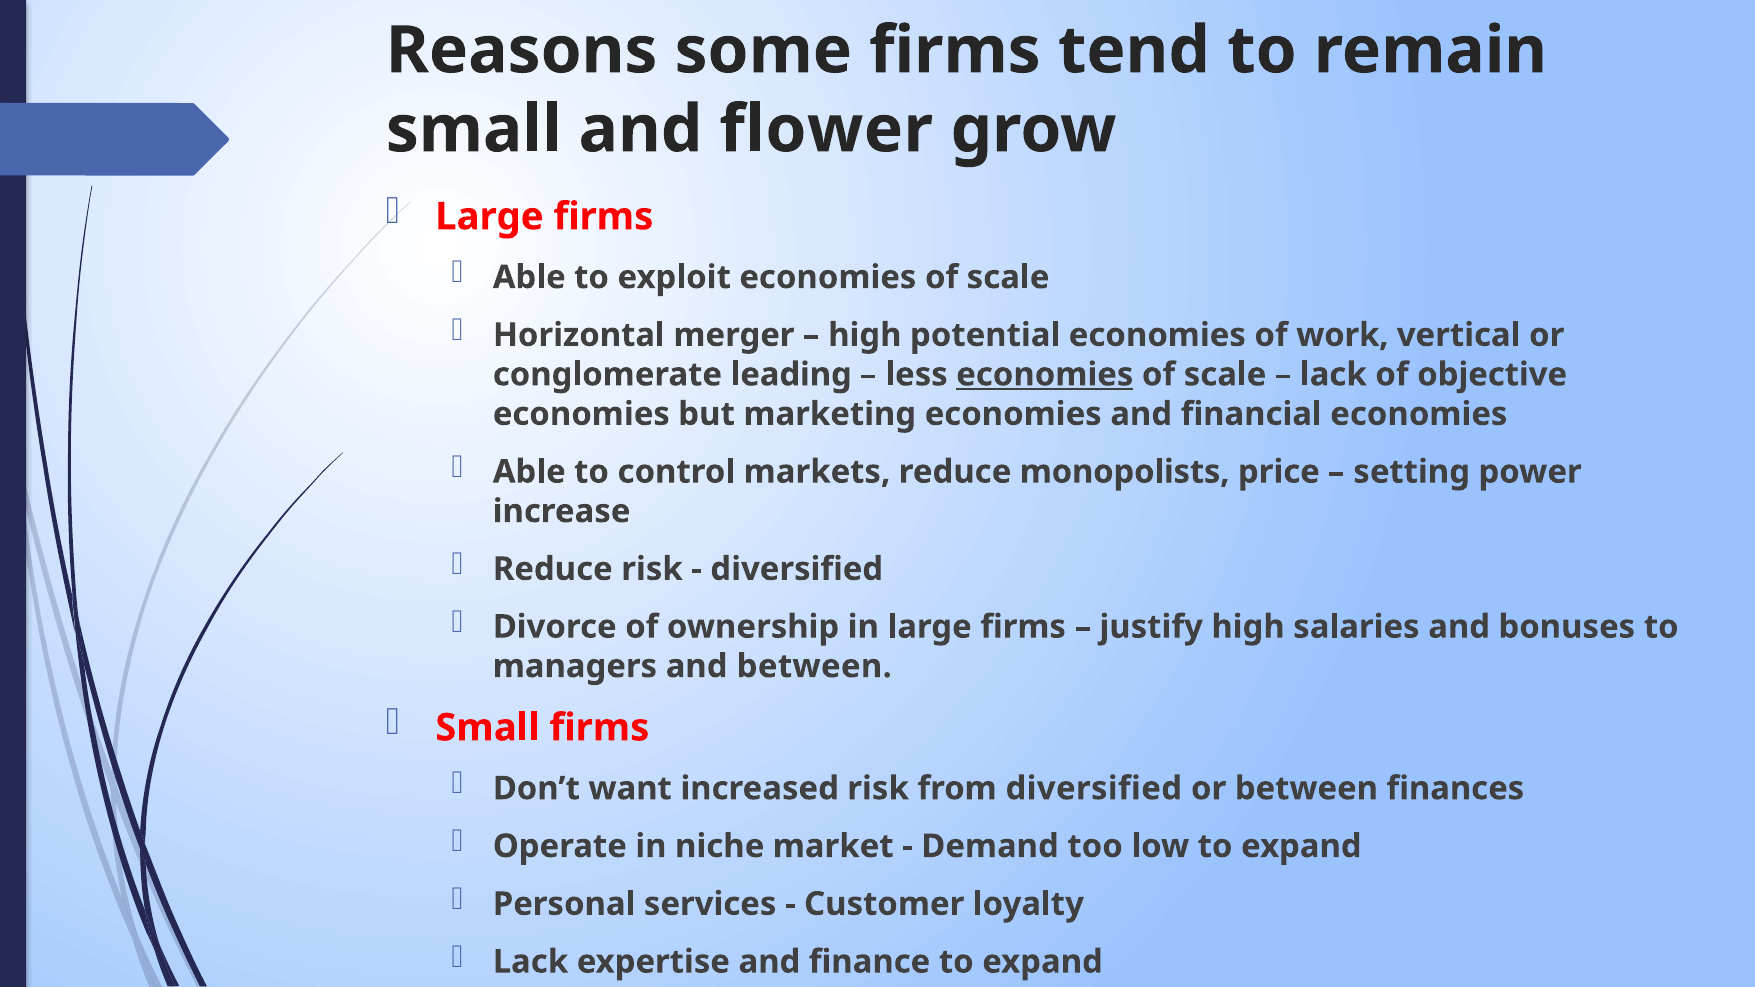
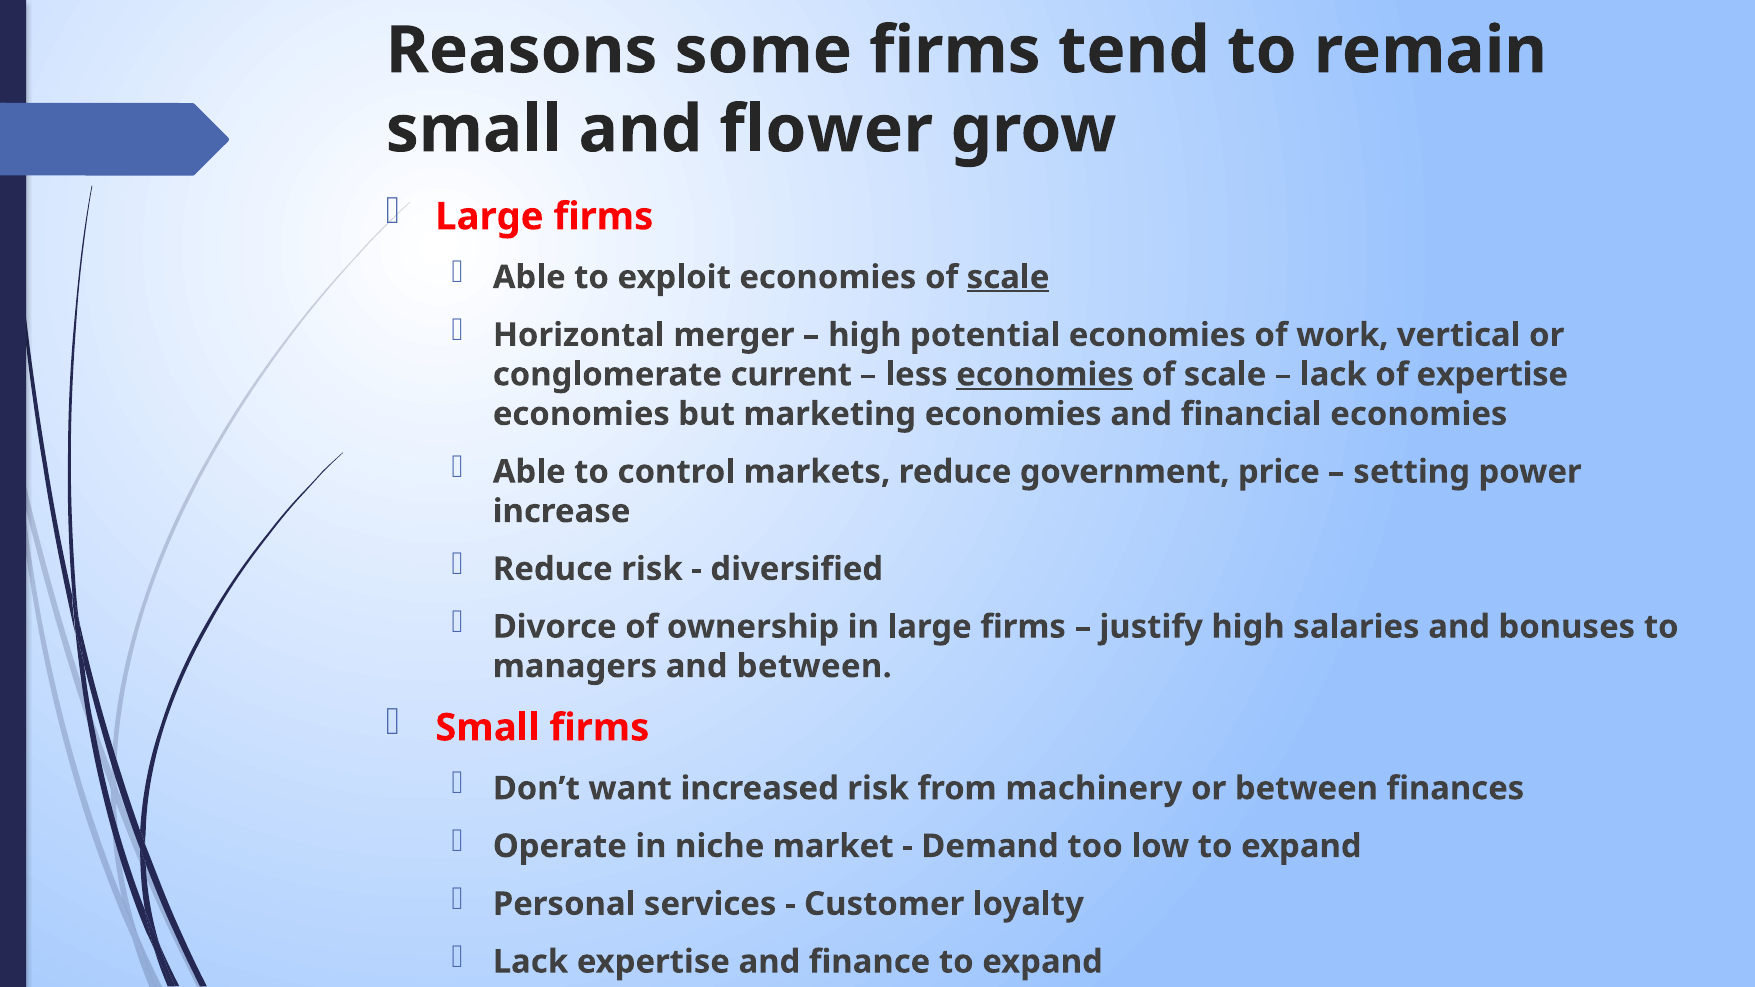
scale underline: none -> present (1008, 277)
leading: leading -> current (791, 375)
of objective: objective -> expertise (1492, 375)
monopolists: monopolists -> government (1125, 472)
from diversified: diversified -> machinery (1094, 789)
